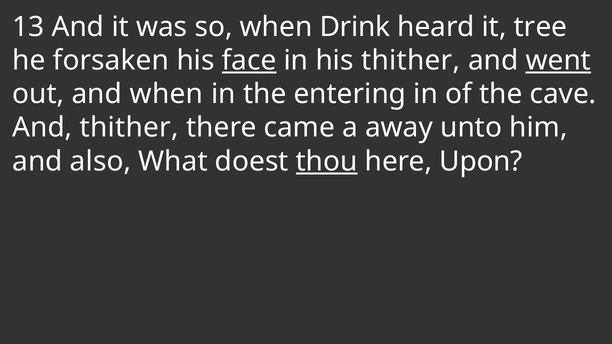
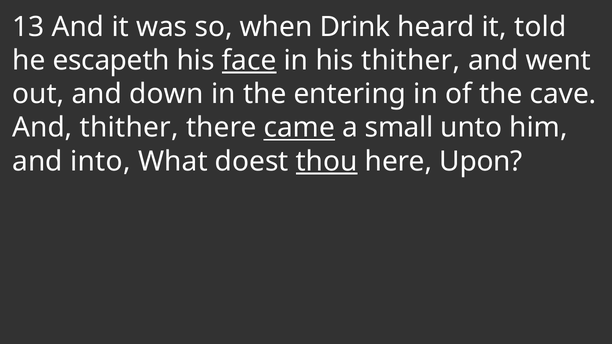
tree: tree -> told (540, 27)
forsaken: forsaken -> escapeth (111, 61)
went underline: present -> none (558, 61)
and when: when -> down (166, 94)
came underline: none -> present (299, 128)
away: away -> small (399, 128)
also: also -> into (100, 161)
